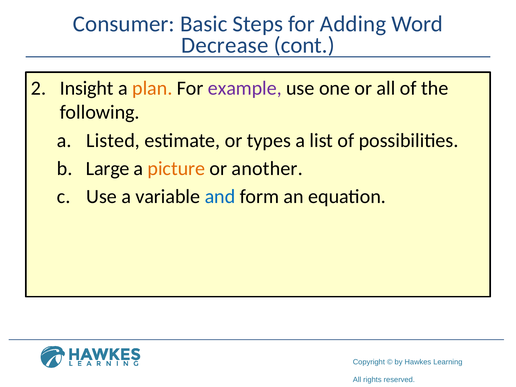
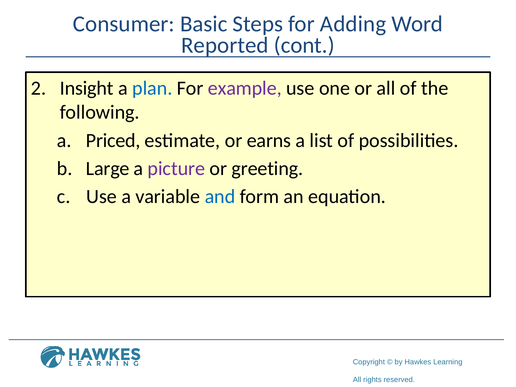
Decrease: Decrease -> Reported (225, 45)
plan colour: orange -> blue (152, 88)
Listed: Listed -> Priced (113, 140)
types: types -> earns (269, 140)
picture colour: orange -> purple (176, 169)
another: another -> greeting (267, 169)
